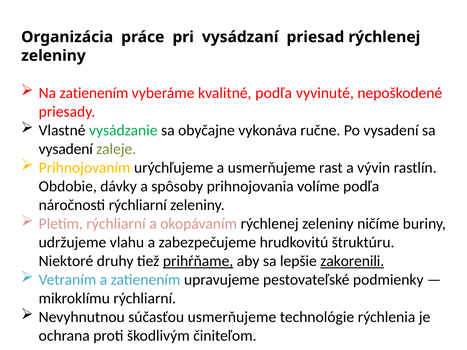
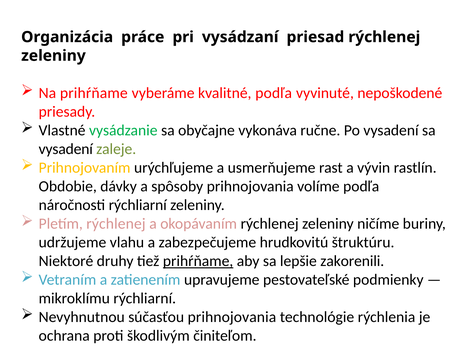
Na zatienením: zatienením -> prihŕňame (94, 93)
Pletím rýchliarní: rýchliarní -> rýchlenej (116, 224)
zakorenili underline: present -> none (352, 261)
súčasťou usmerňujeme: usmerňujeme -> prihnojovania (232, 317)
